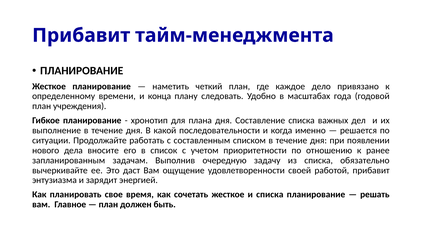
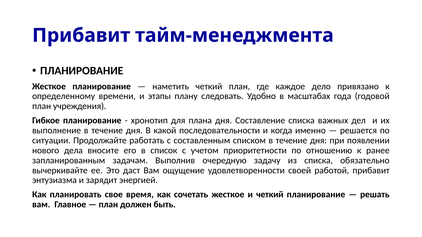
конца: конца -> этапы (159, 96)
и списка: списка -> четкий (270, 195)
